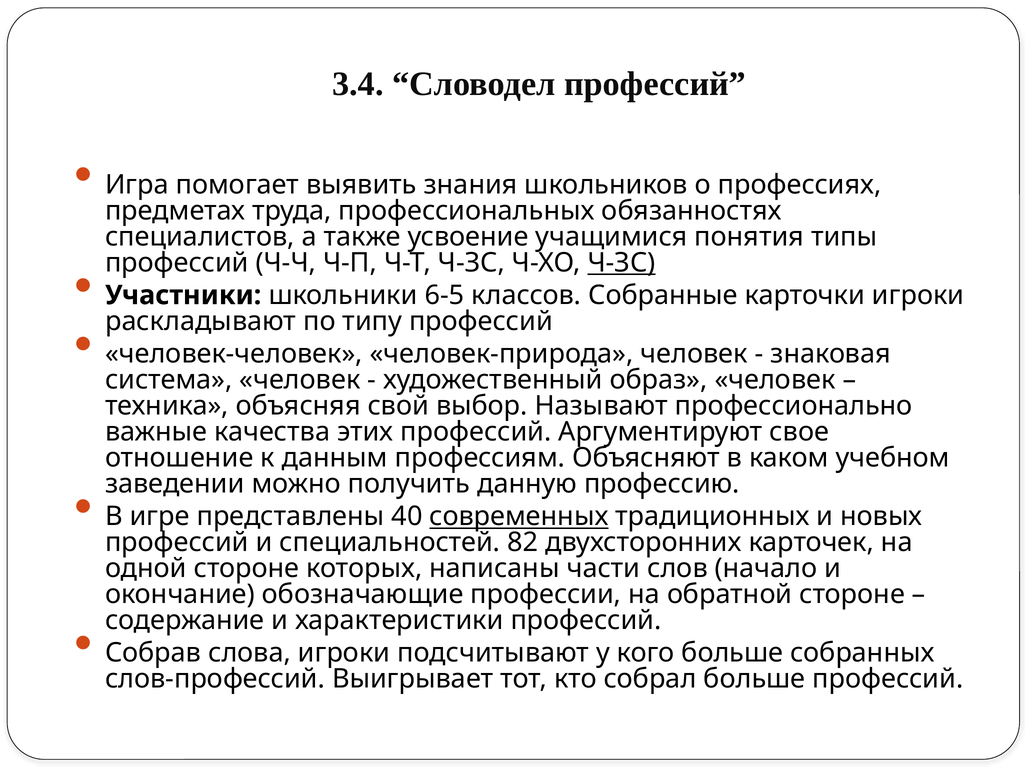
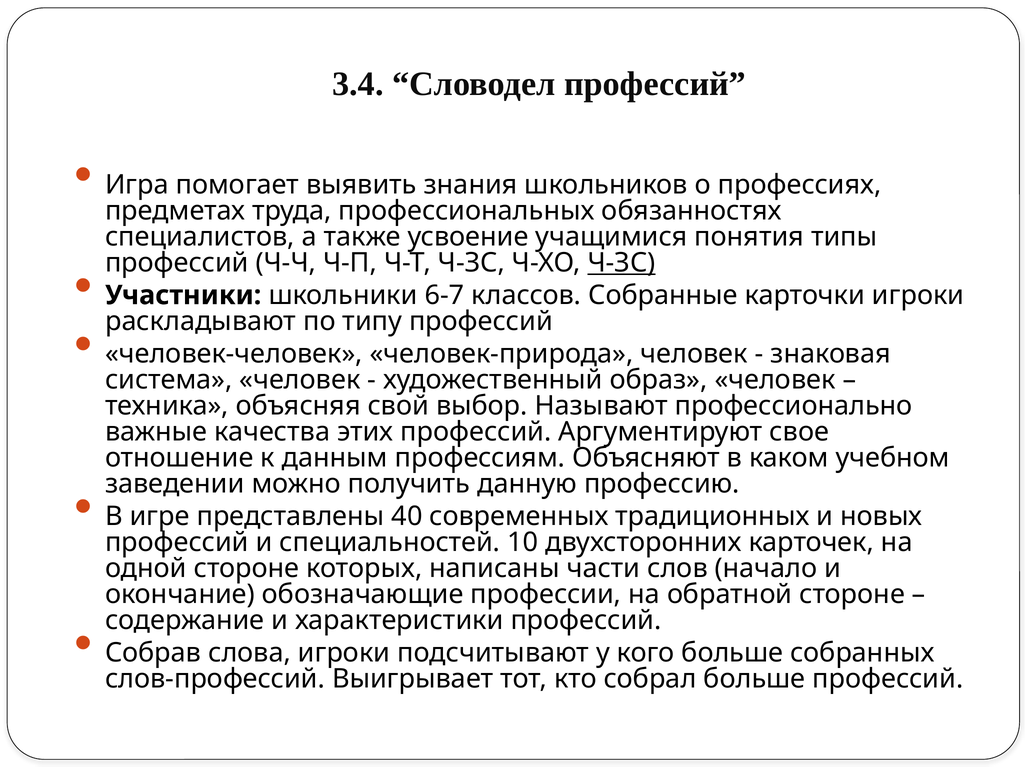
6-5: 6-5 -> 6-7 (444, 295)
современных underline: present -> none (519, 517)
82: 82 -> 10 (523, 543)
